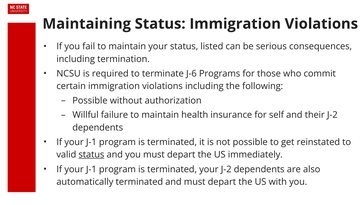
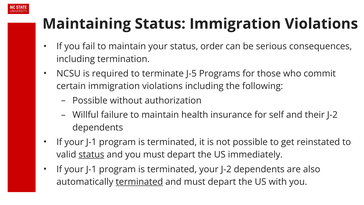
listed: listed -> order (212, 46)
J-6: J-6 -> J-5 (191, 74)
terminated underline: none -> present (139, 182)
